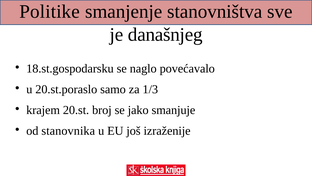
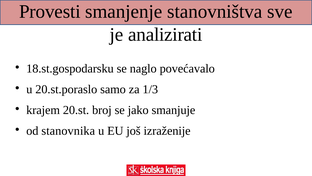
Politike: Politike -> Provesti (50, 12)
današnjeg: današnjeg -> analizirati (165, 34)
